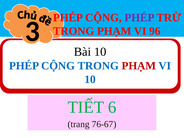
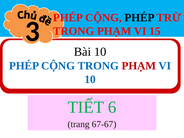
PHÉP colour: purple -> black (139, 18)
96: 96 -> 15 (155, 31)
76-67: 76-67 -> 67-67 (104, 124)
